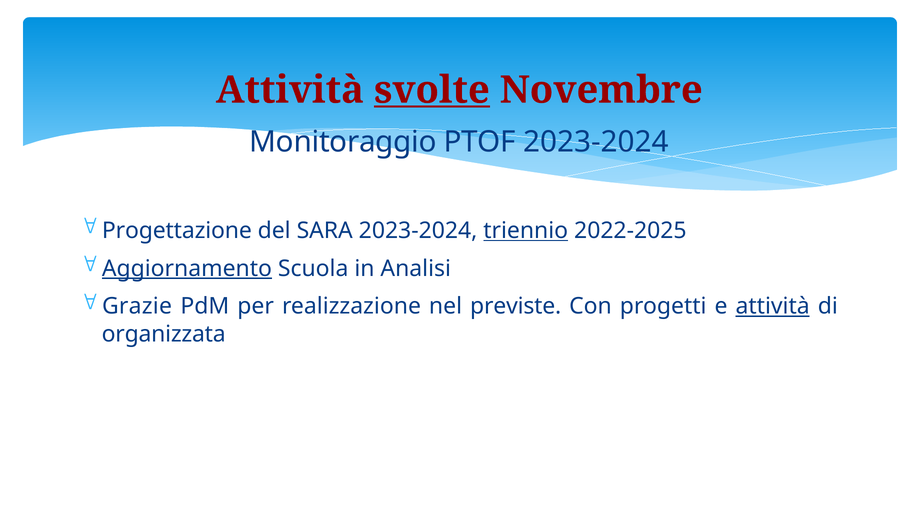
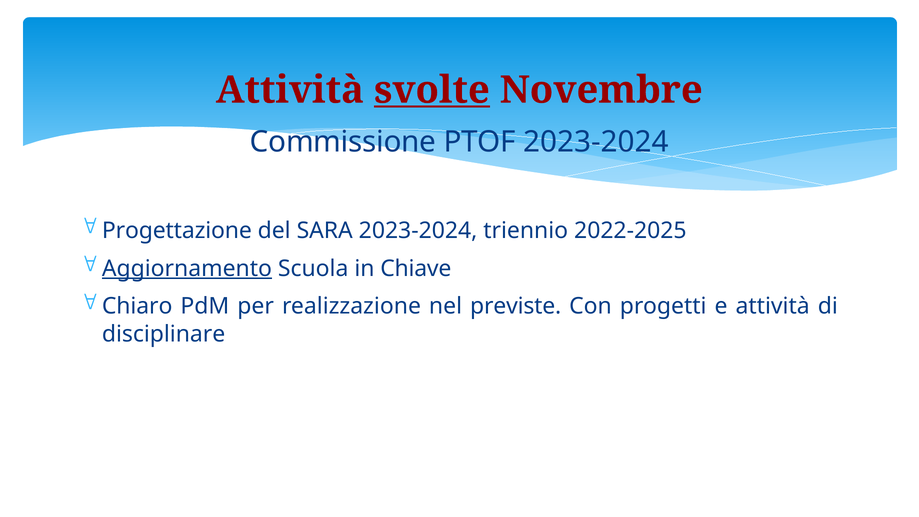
Monitoraggio: Monitoraggio -> Commissione (343, 142)
triennio underline: present -> none (526, 231)
Analisi: Analisi -> Chiave (416, 268)
Grazie: Grazie -> Chiaro (137, 306)
attività underline: present -> none (773, 306)
organizzata: organizzata -> disciplinare (164, 334)
